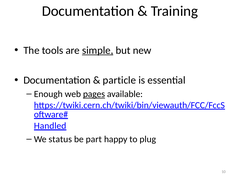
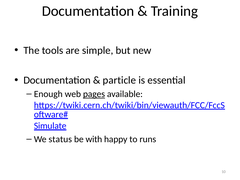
simple underline: present -> none (98, 50)
Handled: Handled -> Simulate (50, 126)
part: part -> with (94, 139)
plug: plug -> runs (148, 139)
